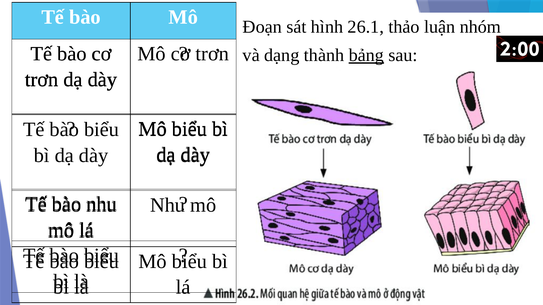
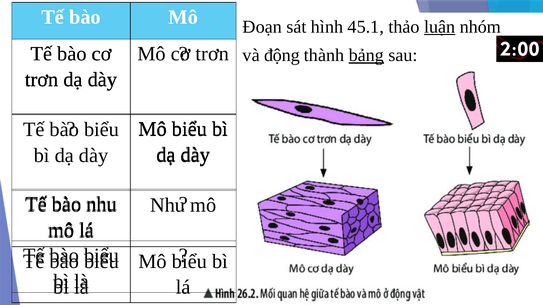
26.1: 26.1 -> 45.1 (366, 27)
luận underline: none -> present (440, 27)
dạng: dạng -> động (282, 55)
